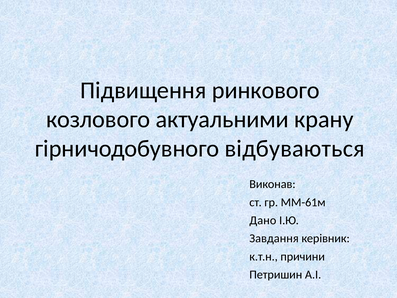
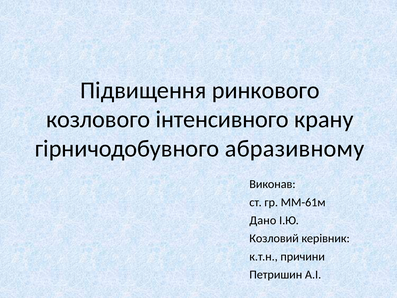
актуальними: актуальними -> інтенсивного (222, 119)
відбуваються: відбуваються -> абразивному (295, 148)
Завдання: Завдання -> Козловий (274, 238)
